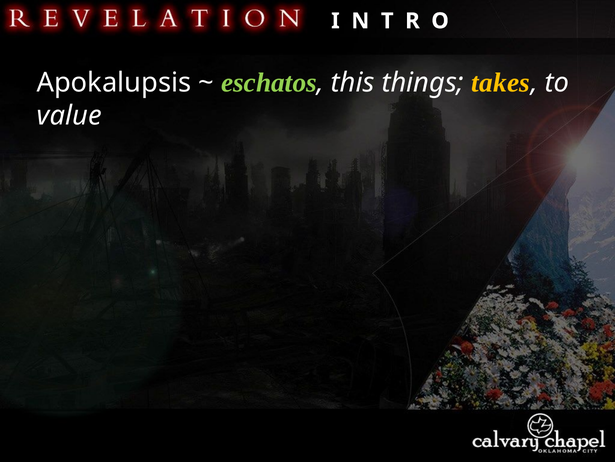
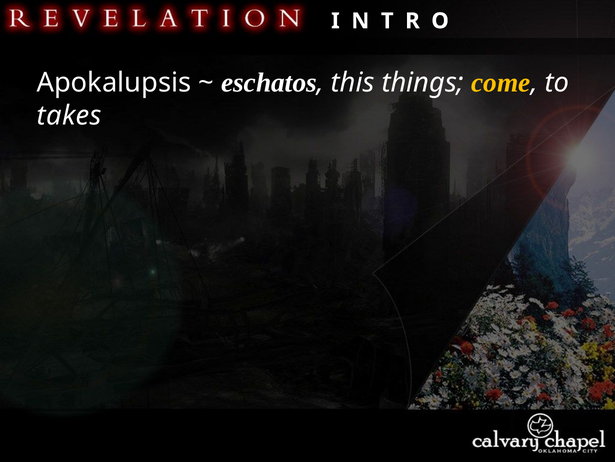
eschatos colour: light green -> white (269, 83)
takes: takes -> come (501, 83)
value: value -> takes (69, 116)
